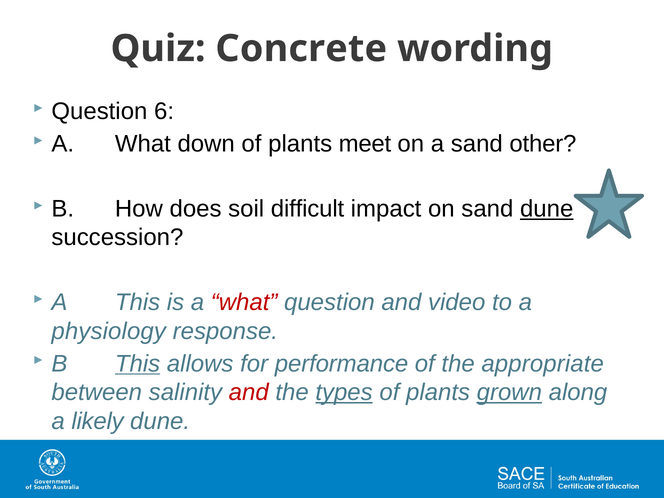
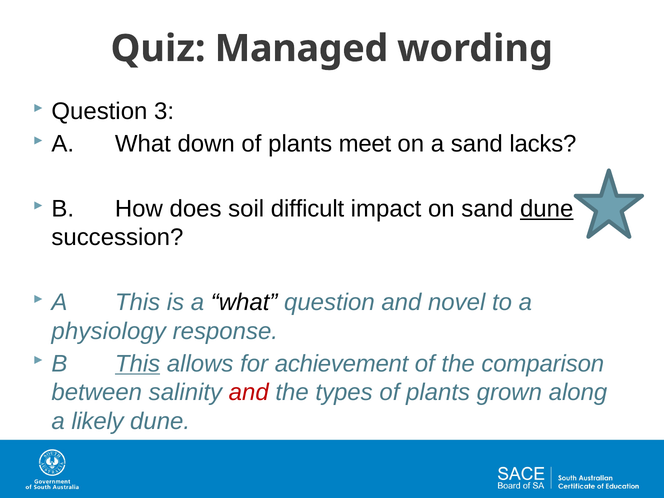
Concrete: Concrete -> Managed (302, 49)
6: 6 -> 3 (164, 112)
other: other -> lacks (543, 144)
what colour: red -> black (244, 302)
video: video -> novel (457, 302)
performance: performance -> achievement (342, 364)
appropriate: appropriate -> comparison (543, 364)
types underline: present -> none (344, 392)
grown underline: present -> none (509, 392)
